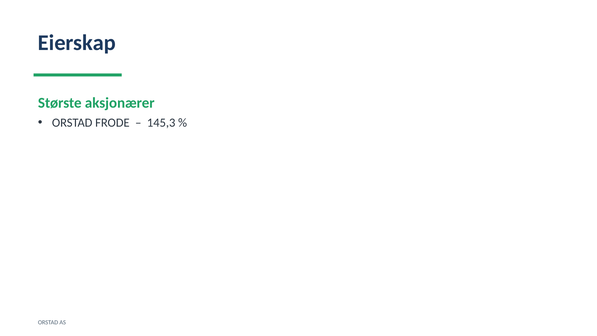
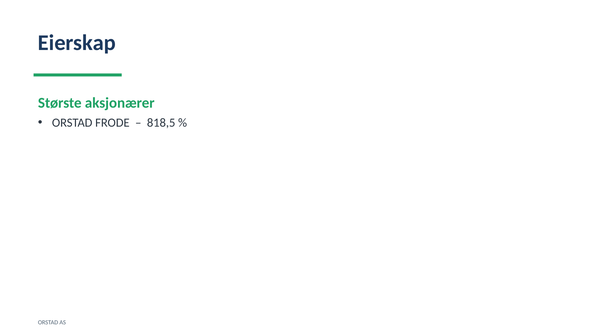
145,3: 145,3 -> 818,5 (161, 123)
